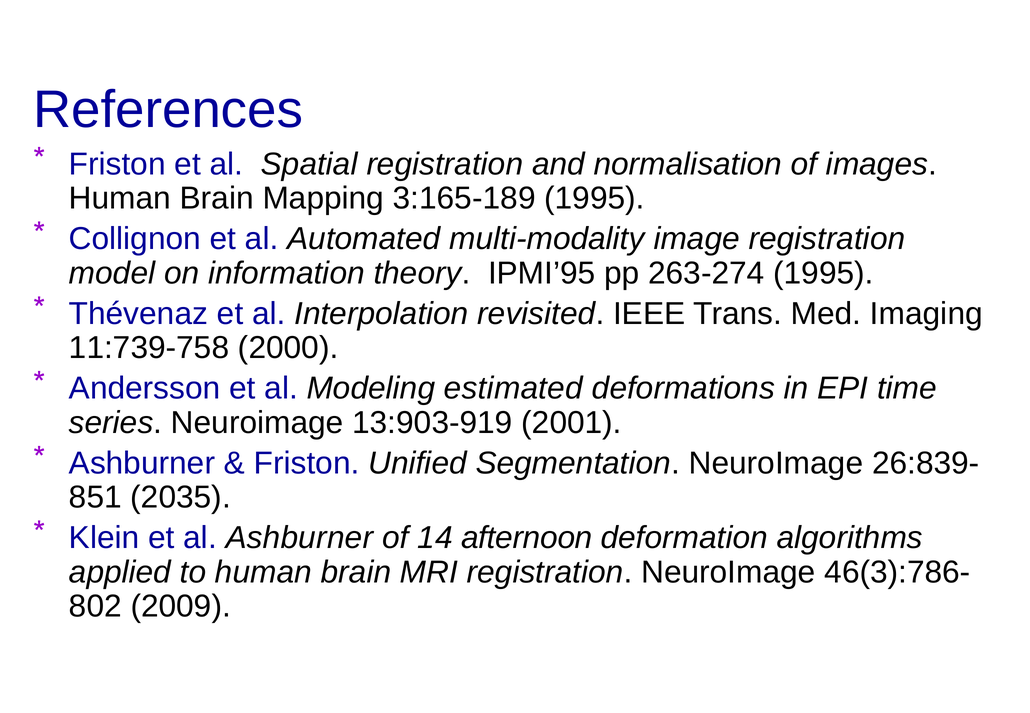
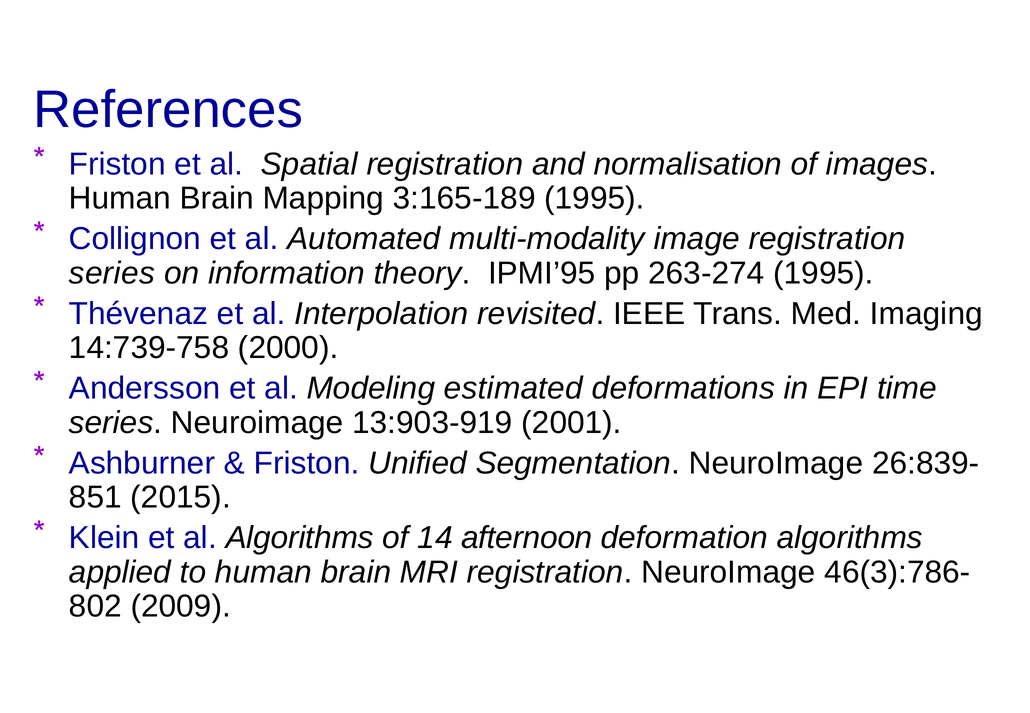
model: model -> series (112, 273)
11:739-758: 11:739-758 -> 14:739-758 (149, 348)
2035: 2035 -> 2015 (181, 498)
al Ashburner: Ashburner -> Algorithms (300, 538)
